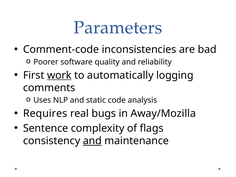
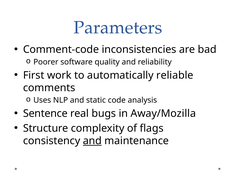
work underline: present -> none (59, 75)
logging: logging -> reliable (175, 75)
Requires: Requires -> Sentence (45, 114)
Sentence: Sentence -> Structure (46, 128)
